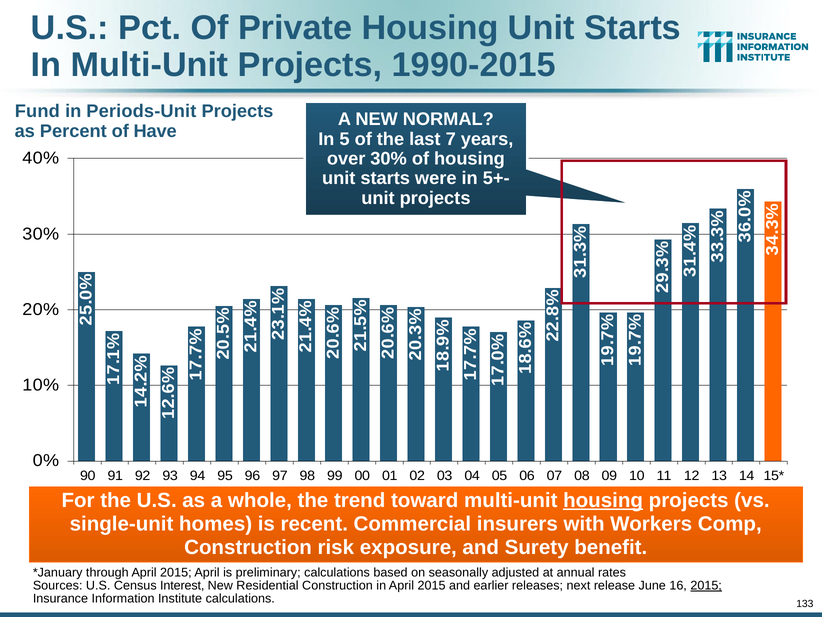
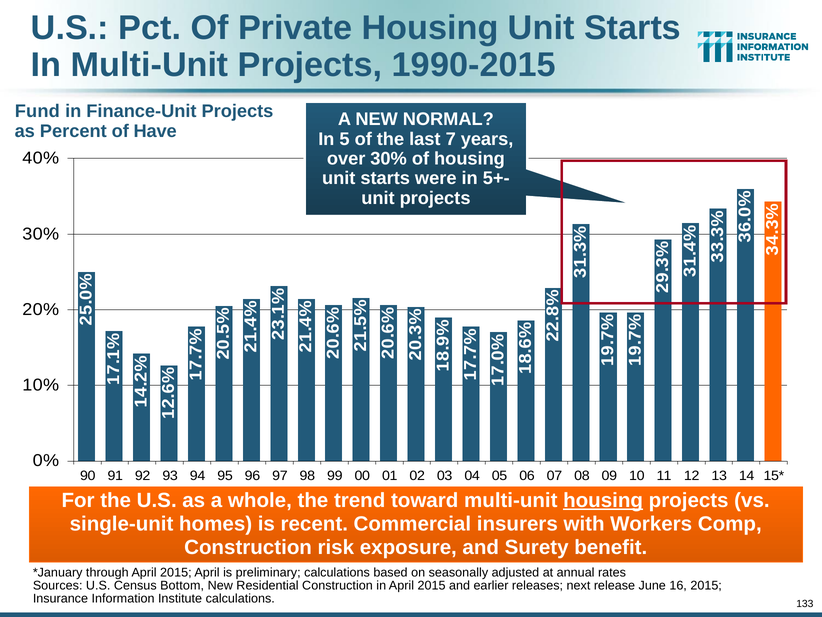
Periods-Unit: Periods-Unit -> Finance-Unit (141, 111)
Interest: Interest -> Bottom (182, 585)
2015 underline: present -> none (706, 585)
